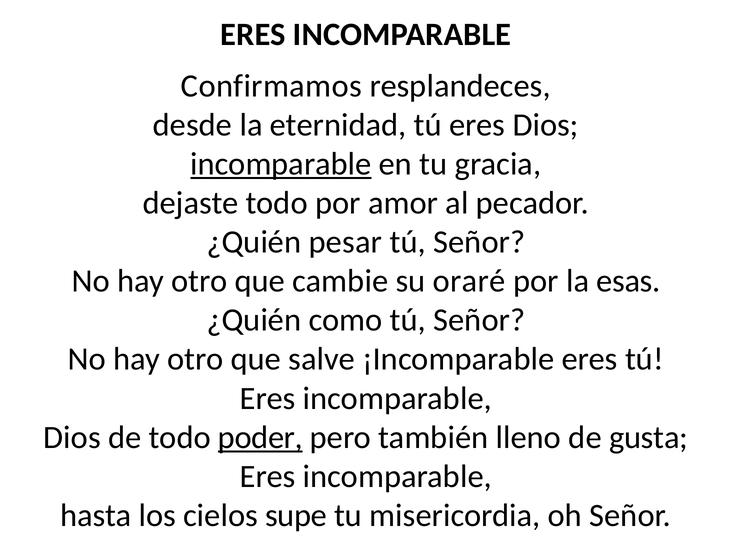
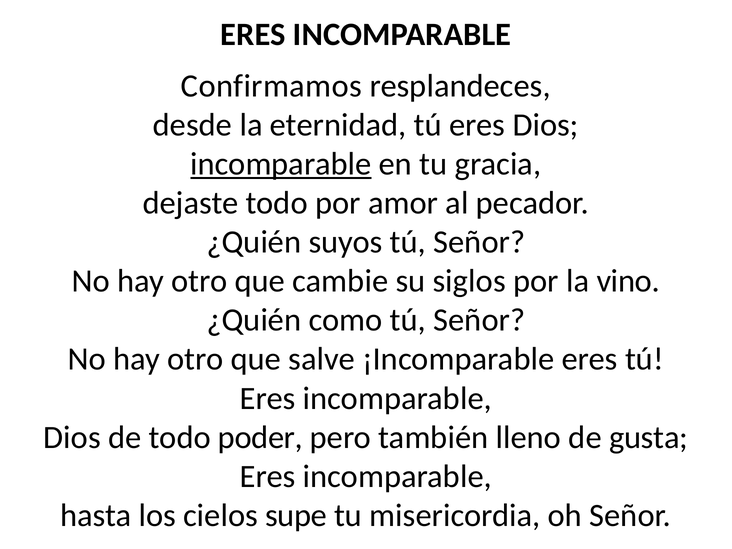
pesar: pesar -> suyos (346, 242)
oraré: oraré -> siglos (469, 281)
esas: esas -> vino (628, 281)
poder underline: present -> none (260, 437)
